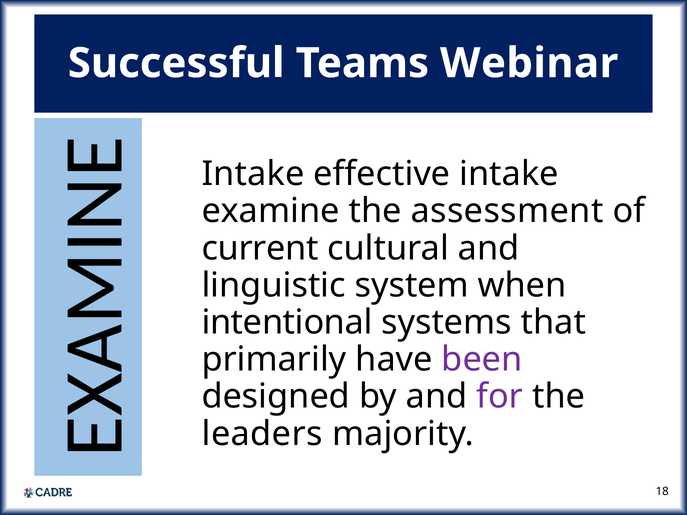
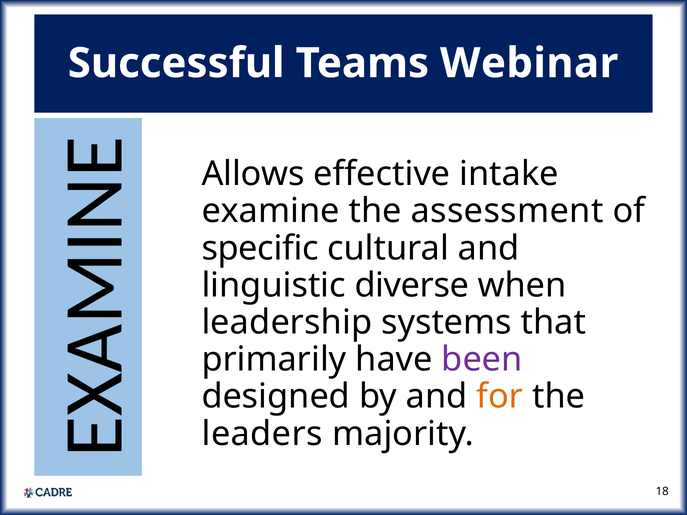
Intake: Intake -> Allows (253, 174)
current: current -> specific (260, 248)
system: system -> diverse (412, 285)
intentional: intentional -> leadership (287, 323)
for colour: purple -> orange (500, 397)
